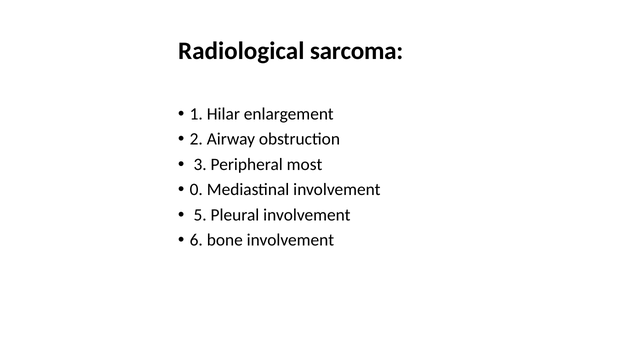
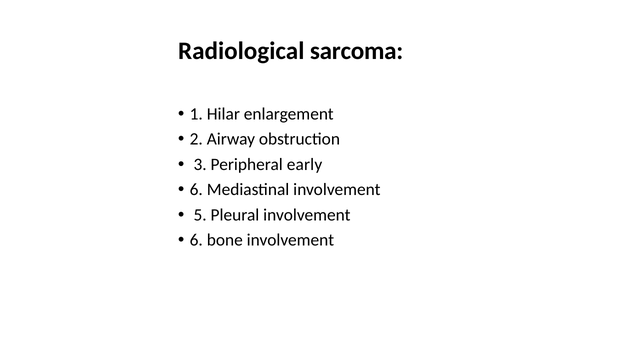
most: most -> early (304, 165)
0: 0 -> 6 (196, 190)
